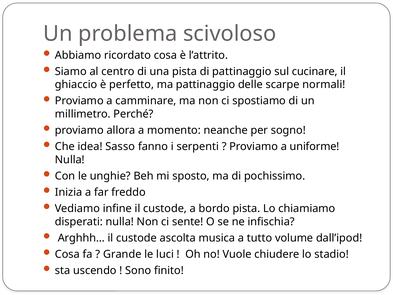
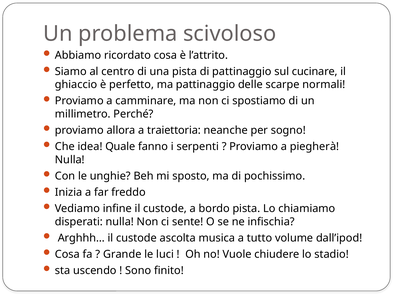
momento: momento -> traiettoria (174, 130)
Sasso: Sasso -> Quale (120, 146)
uniforme: uniforme -> piegherà (314, 146)
